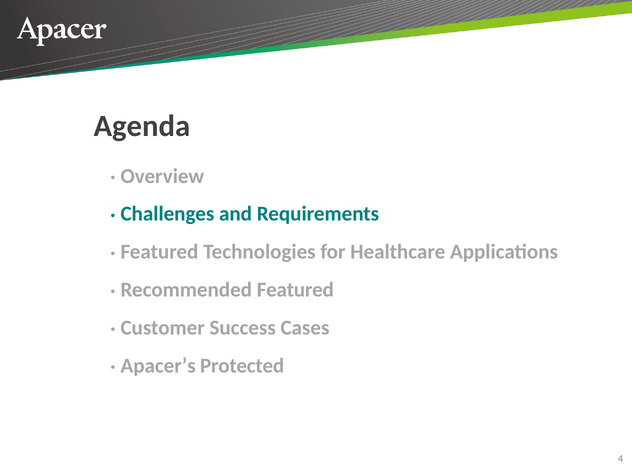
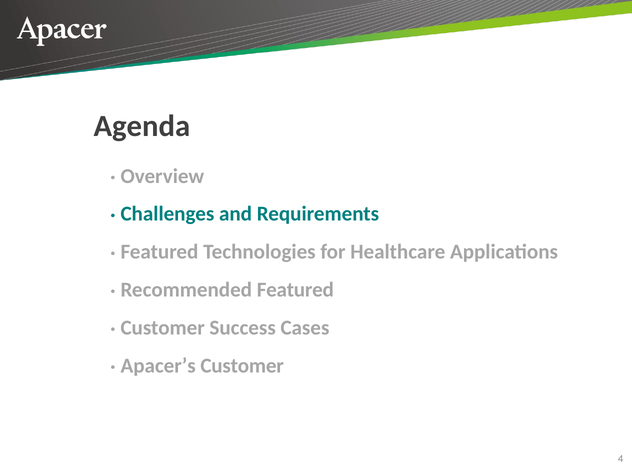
Apacerʼs Protected: Protected -> Customer (242, 366)
